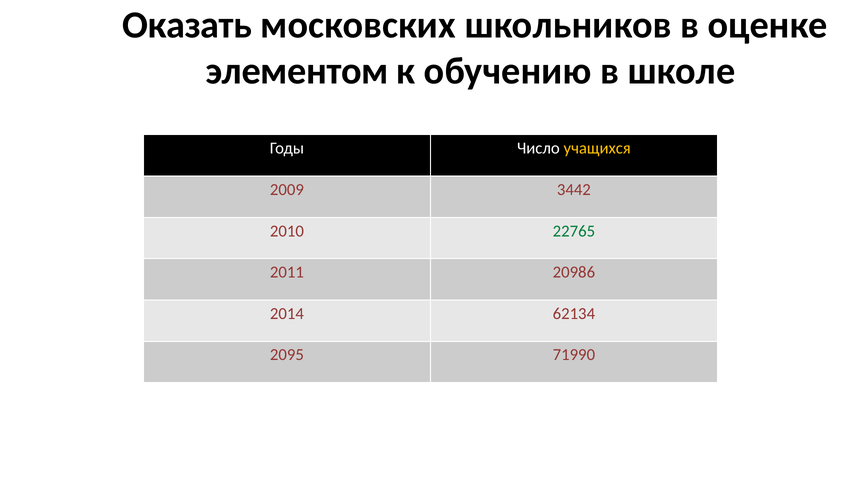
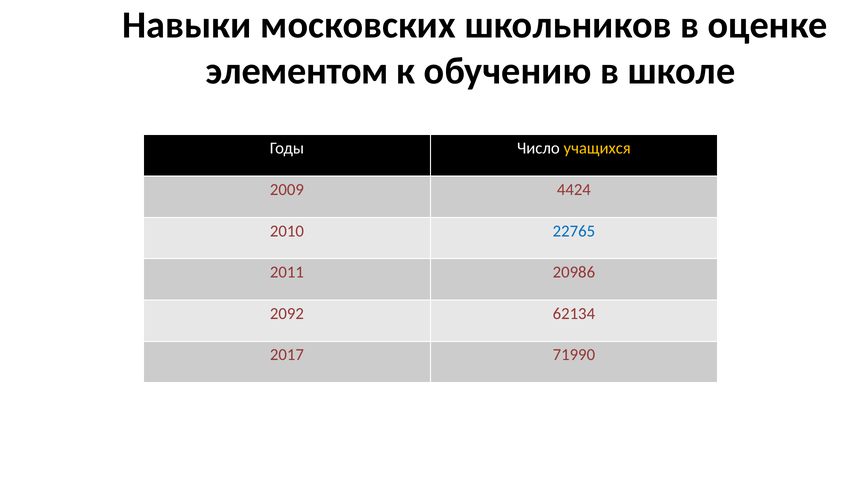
Оказать: Оказать -> Навыки (187, 25)
3442: 3442 -> 4424 (574, 189)
22765 colour: green -> blue (574, 231)
2014: 2014 -> 2092 (287, 313)
2095: 2095 -> 2017 (287, 354)
